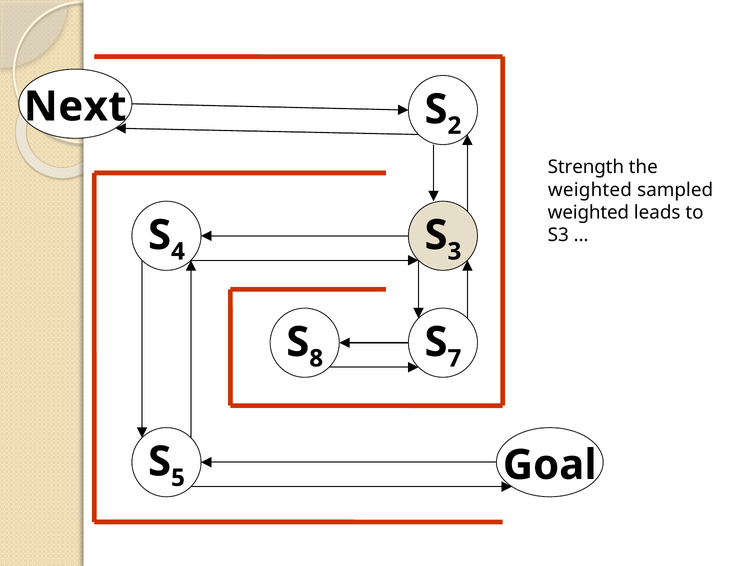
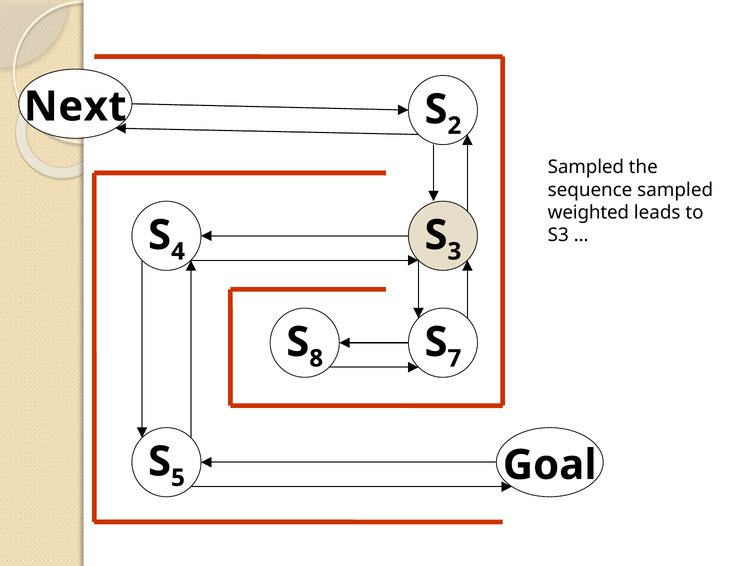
Strength: Strength -> Sampled (586, 167)
weighted: weighted -> sequence (590, 190)
